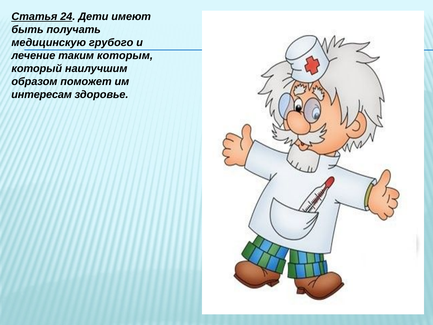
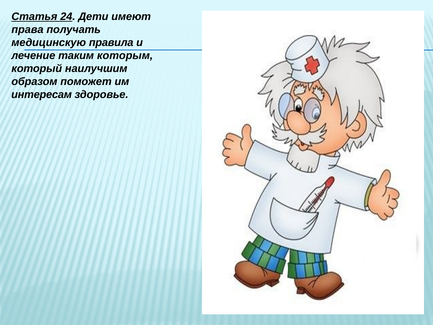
быть: быть -> права (27, 30)
грубого: грубого -> правила (111, 43)
